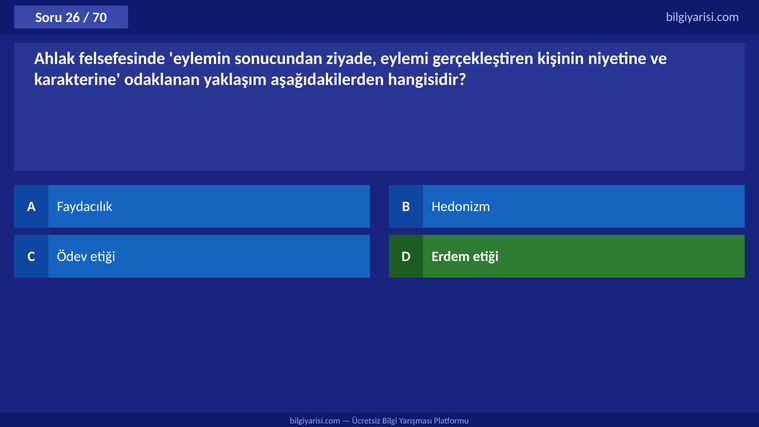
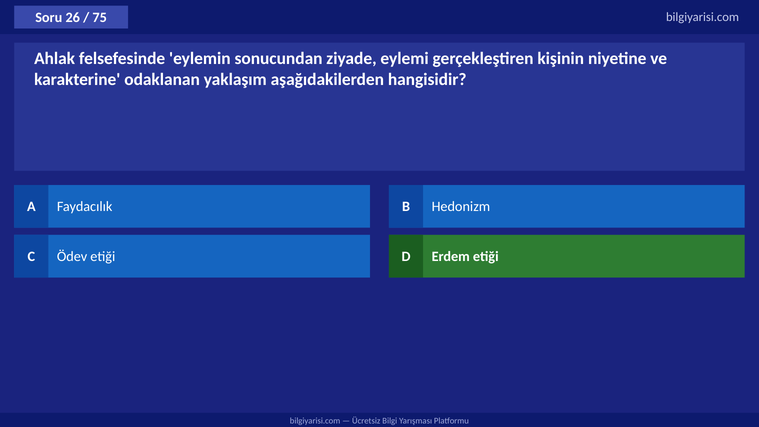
70: 70 -> 75 (100, 17)
